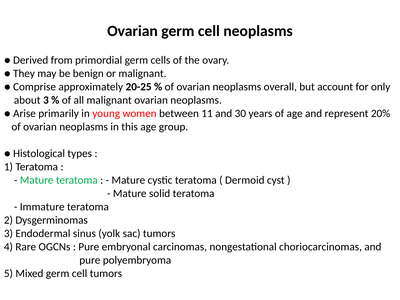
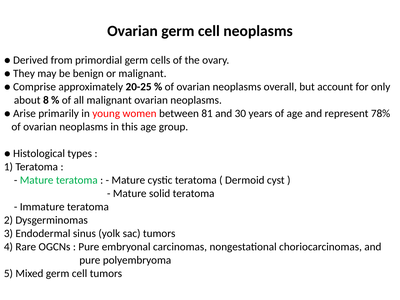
about 3: 3 -> 8 (46, 100)
11: 11 -> 81 (207, 113)
20%: 20% -> 78% (381, 113)
